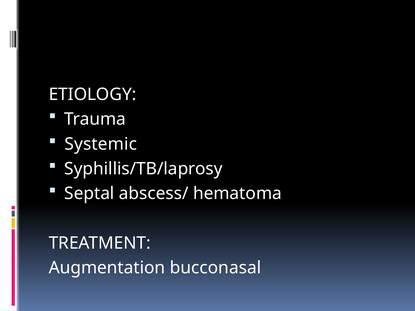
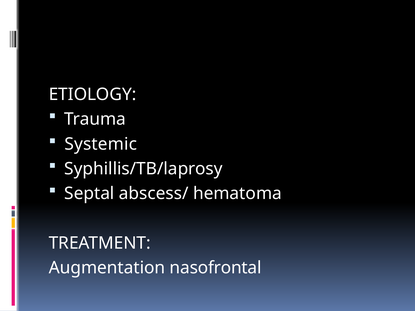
bucconasal: bucconasal -> nasofrontal (216, 268)
